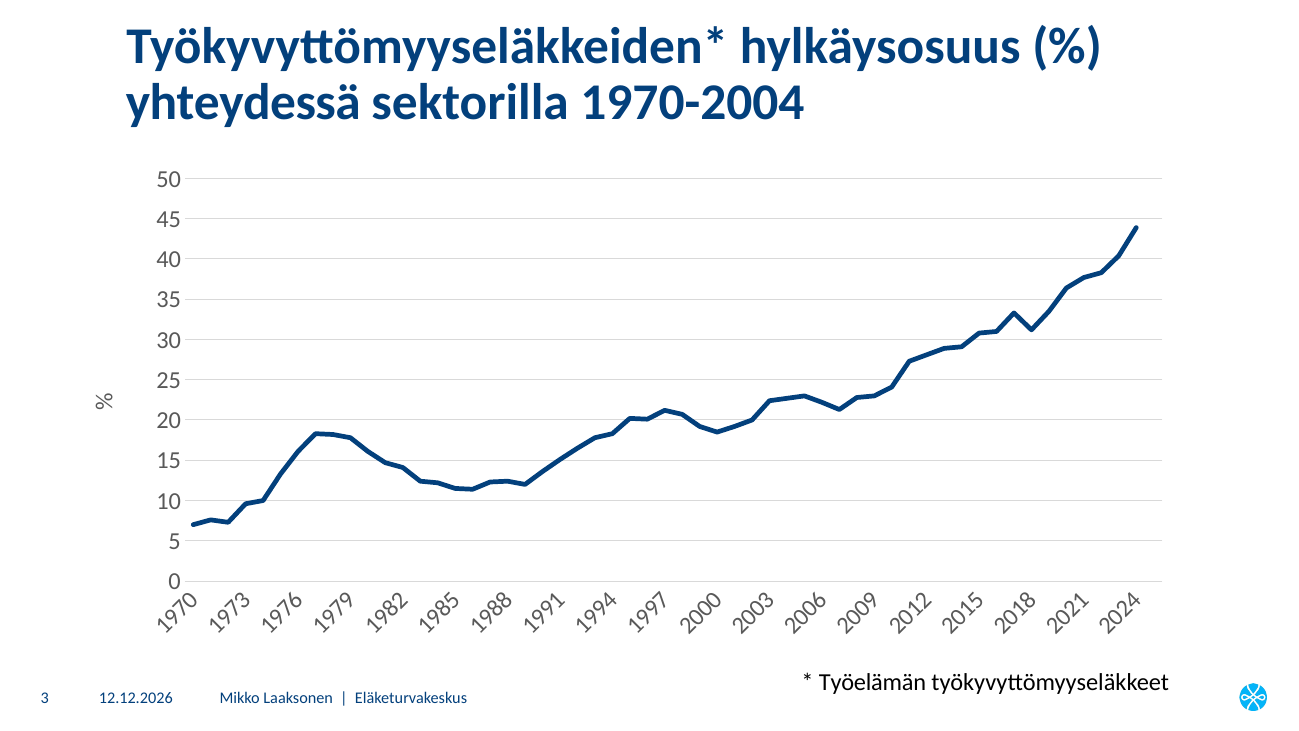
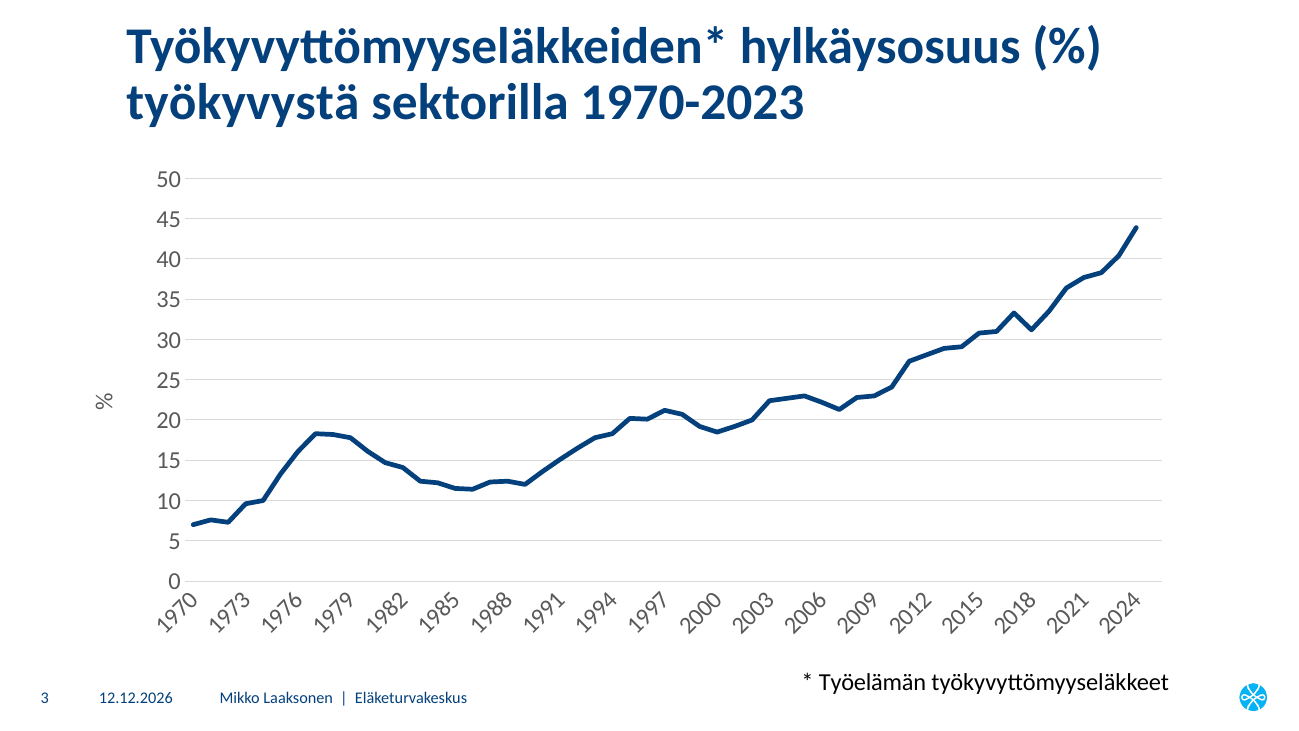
yhteydessä: yhteydessä -> työkyvystä (243, 102)
1970-2004: 1970-2004 -> 1970-2023 (692, 102)
